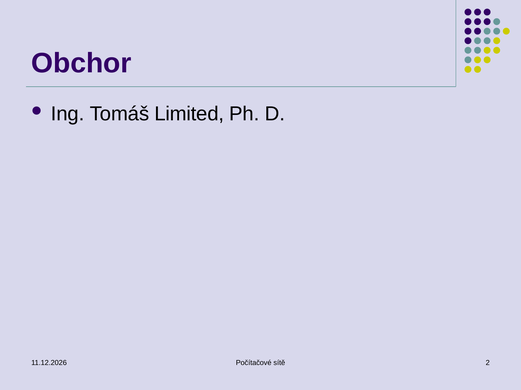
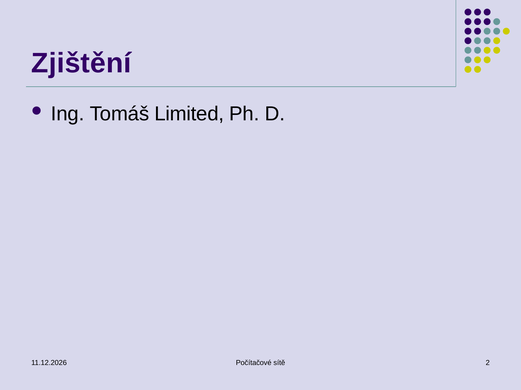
Obchor: Obchor -> Zjištění (81, 63)
